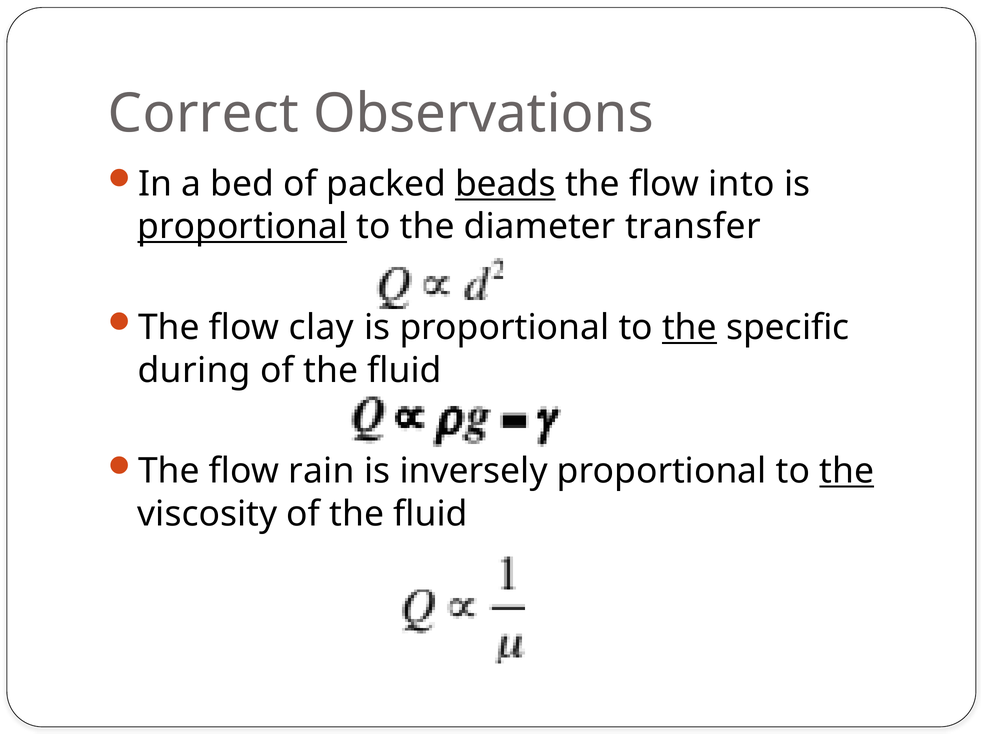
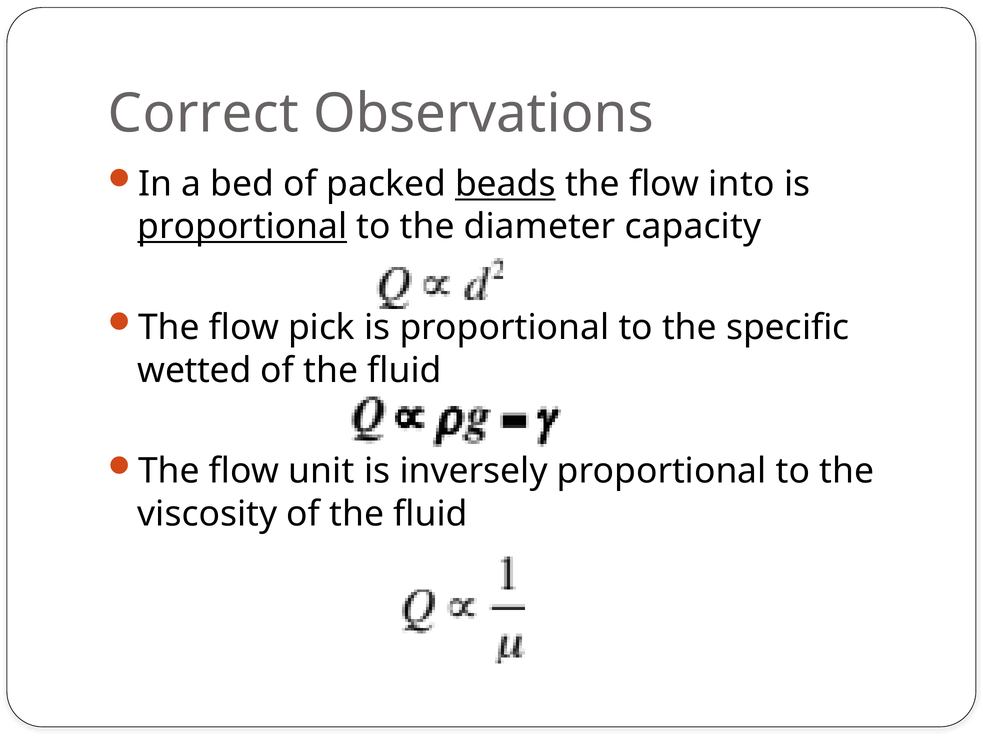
transfer: transfer -> capacity (693, 227)
clay: clay -> pick (322, 328)
the underline: present -> none (689, 328)
during: during -> wetted (194, 370)
rain: rain -> unit (321, 471)
the underline: present -> none (847, 471)
